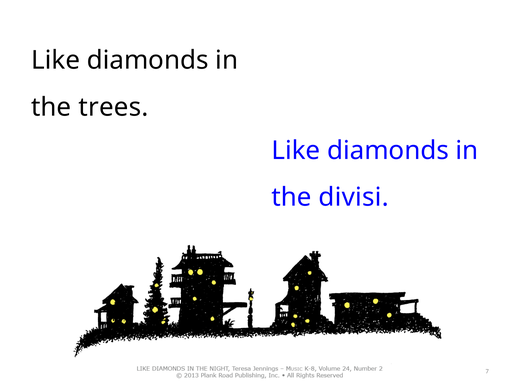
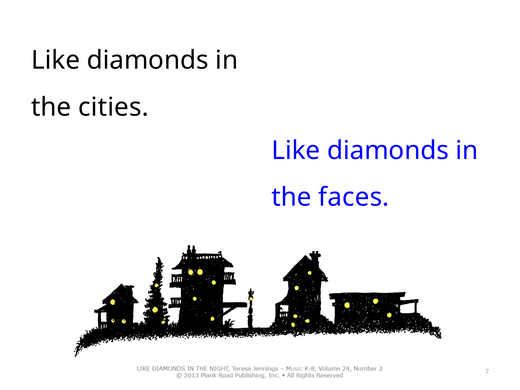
trees: trees -> cities (113, 107)
divisi: divisi -> faces (354, 197)
